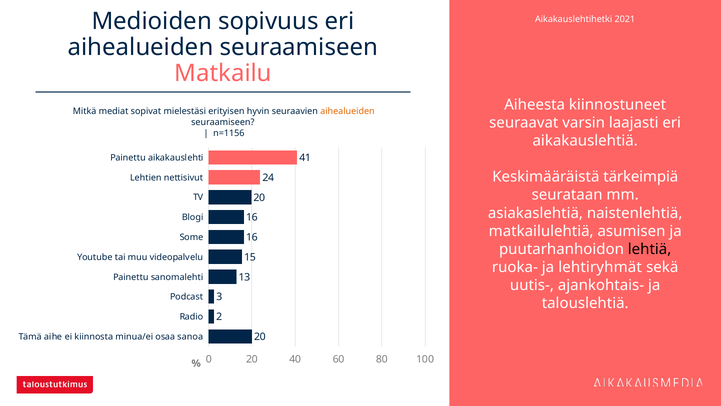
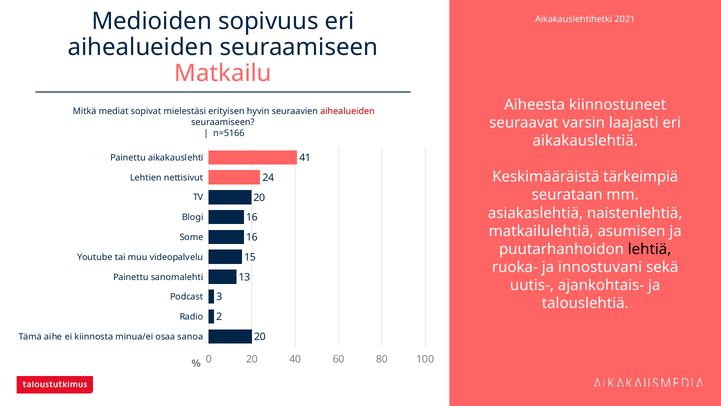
aihealueiden colour: orange -> red (347, 111)
n=1156: n=1156 -> n=5166 (229, 133)
lehtiryhmät: lehtiryhmät -> innostuvani (600, 267)
